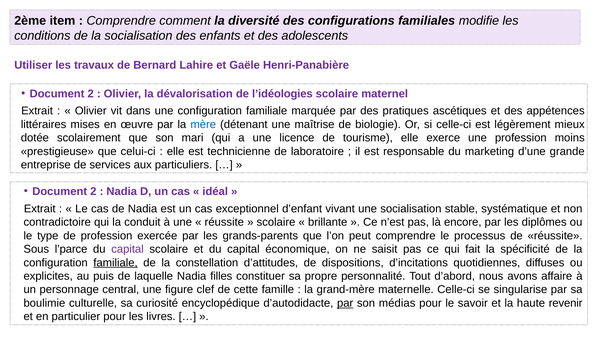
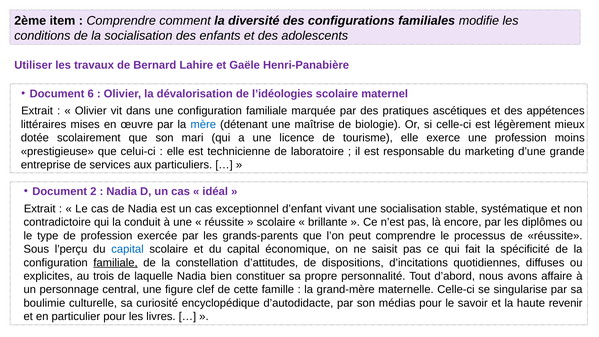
2: 2 -> 6 (91, 94)
l’parce: l’parce -> l’perçu (71, 249)
capital colour: purple -> blue (128, 249)
puis: puis -> trois (104, 276)
filles: filles -> bien (221, 276)
par underline: present -> none (345, 303)
